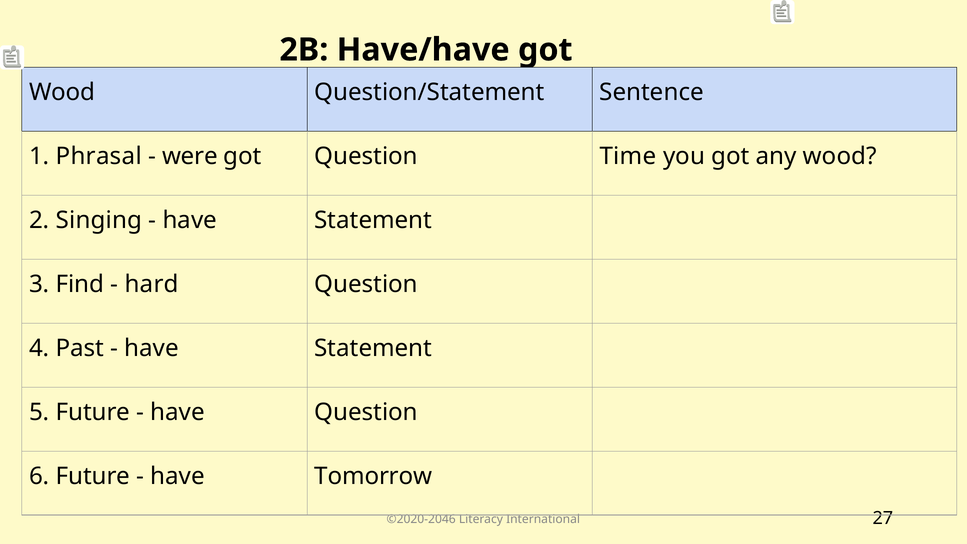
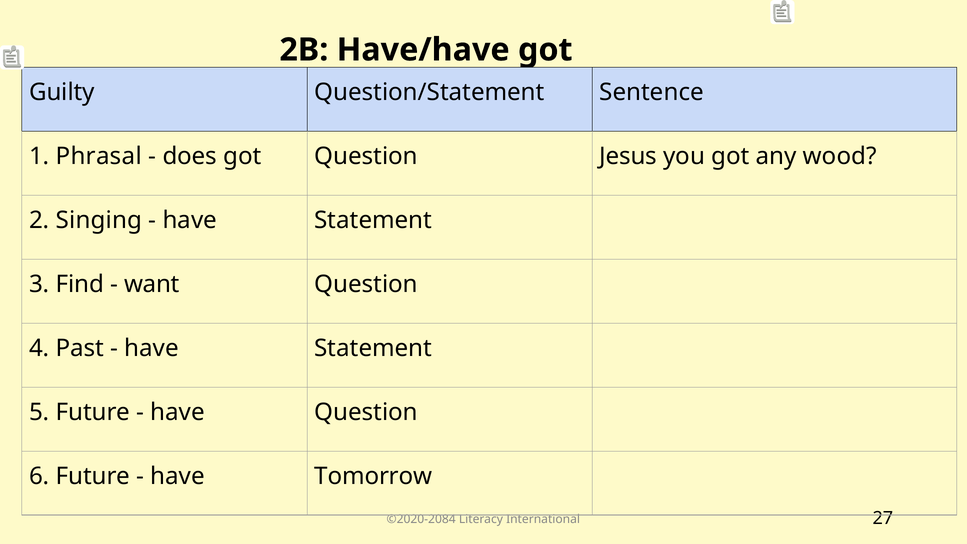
Wood: Wood -> Guilty (62, 92)
were: were -> does (190, 156)
Time: Time -> Jesus (628, 156)
hard: hard -> want (152, 284)
©2020-2046: ©2020-2046 -> ©2020-2084 (421, 519)
